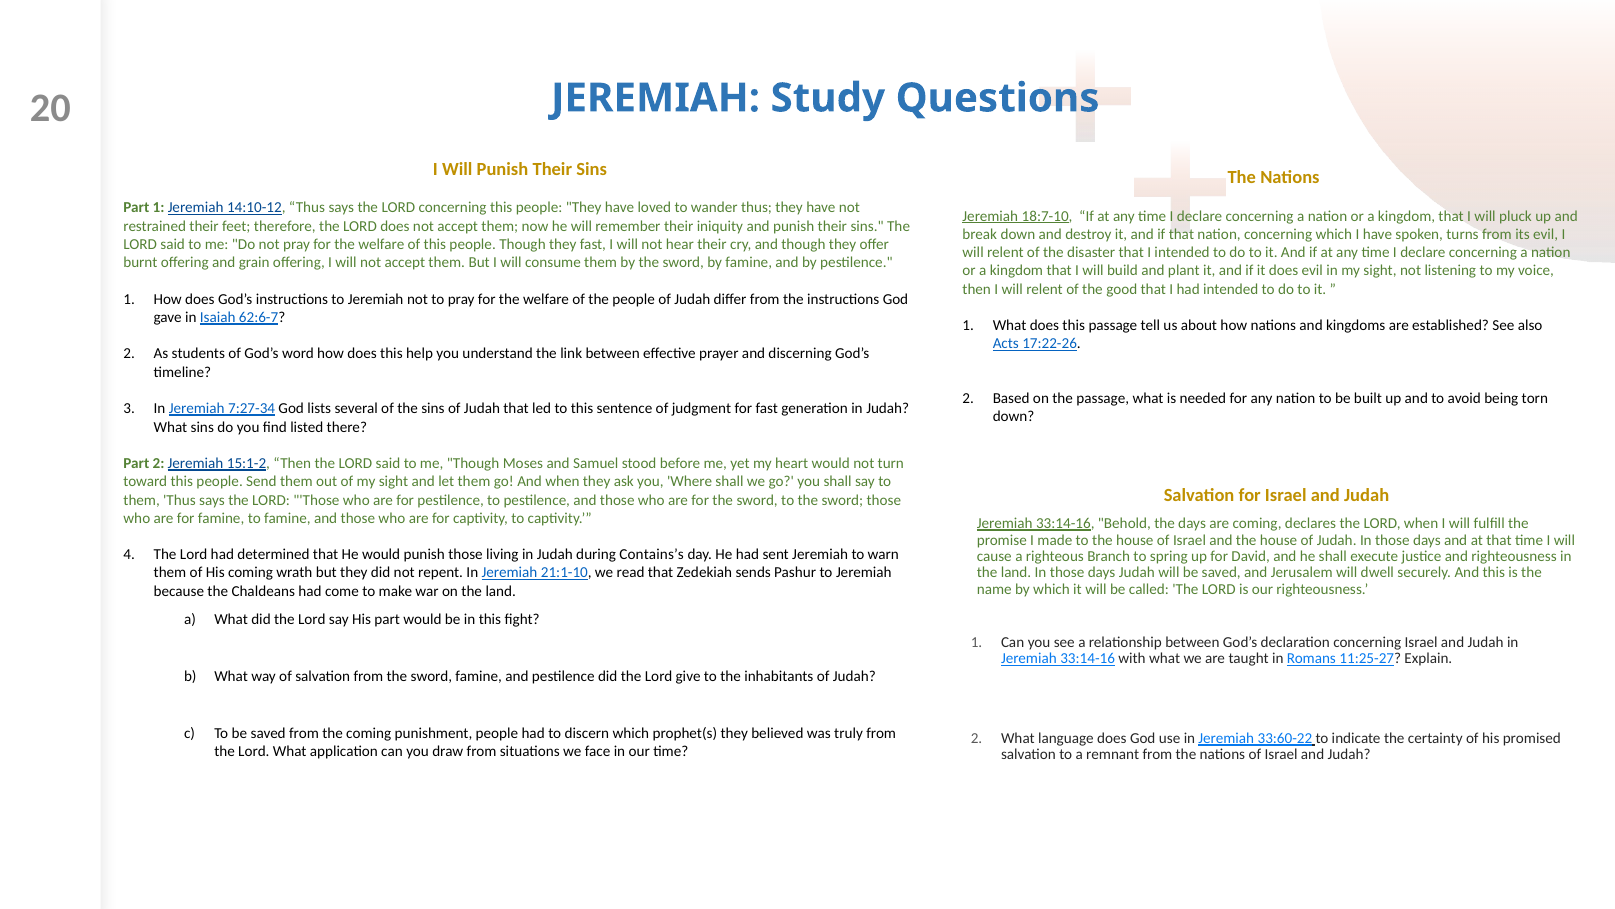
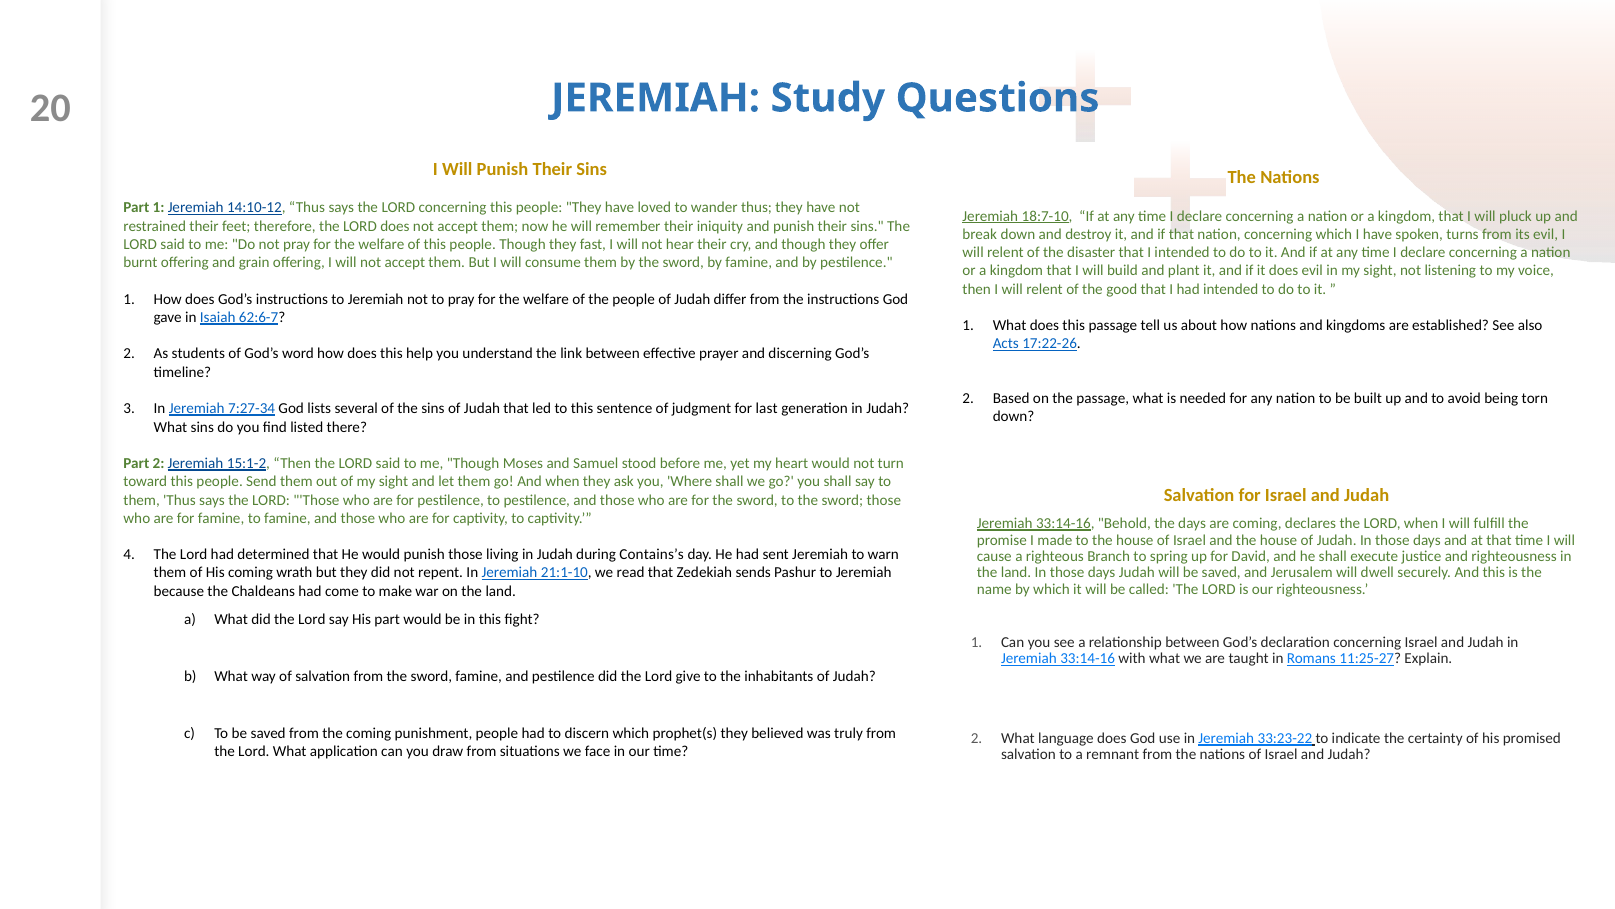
for fast: fast -> last (767, 408)
33:60-22: 33:60-22 -> 33:23-22 (1285, 738)
